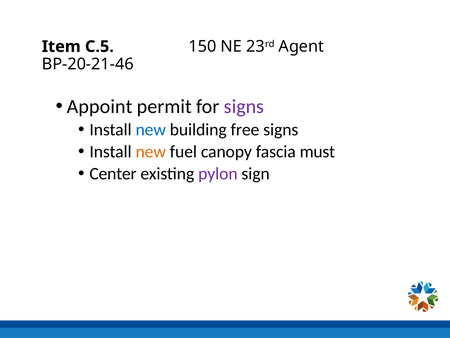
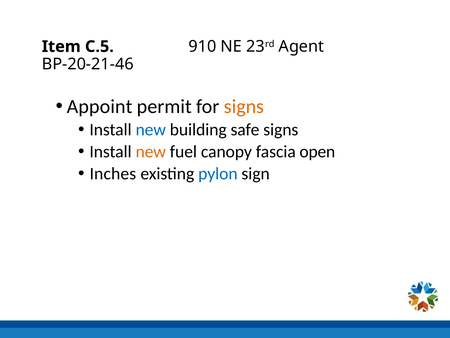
150: 150 -> 910 (203, 46)
signs colour: purple -> orange (244, 106)
free: free -> safe (245, 130)
must: must -> open (317, 152)
Center: Center -> Inches (113, 174)
pylon colour: purple -> blue (218, 174)
